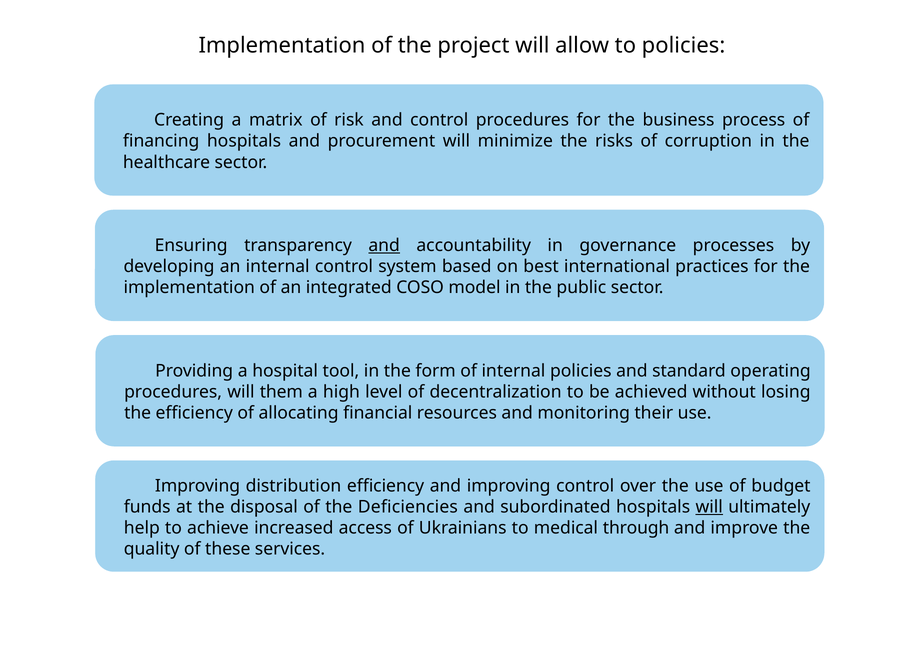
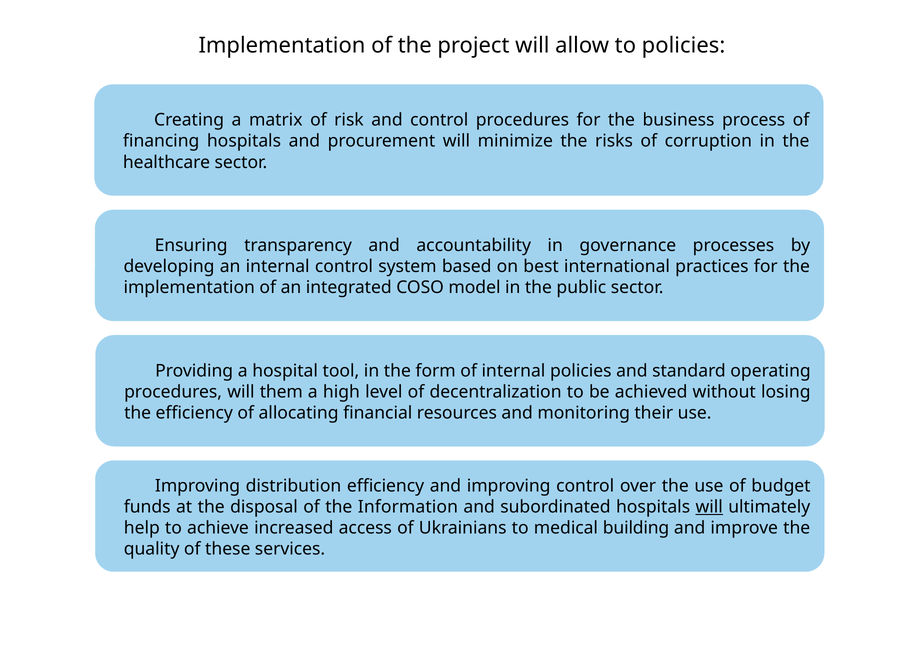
and underline: present -> none (384, 246)
Deficiencies: Deficiencies -> Information (408, 507)
through: through -> building (636, 528)
